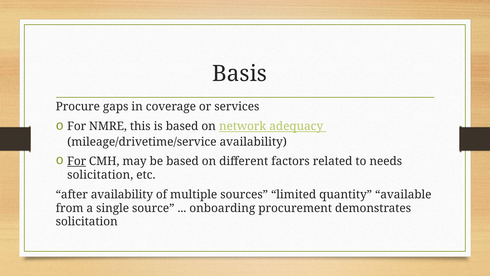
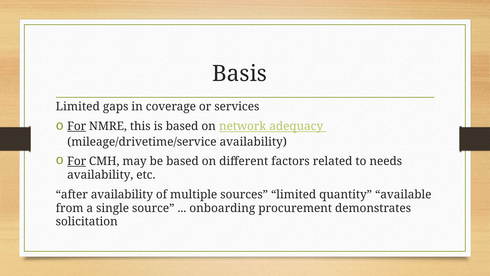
Procure: Procure -> Limited (78, 107)
For underline: none -> present (77, 126)
solicitation: solicitation -> availability (100, 175)
